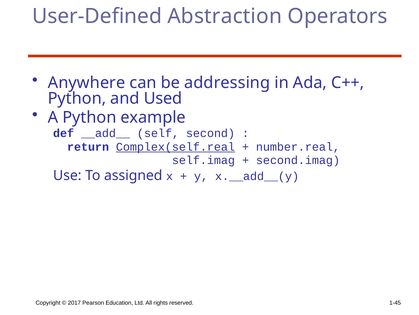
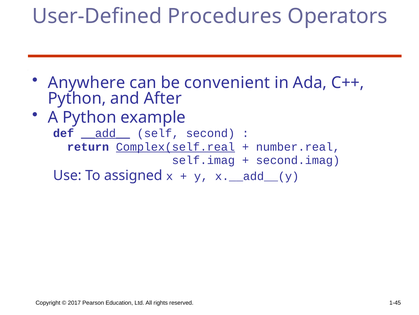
Abstraction: Abstraction -> Procedures (225, 16)
addressing: addressing -> convenient (227, 83)
Used: Used -> After (163, 98)
__add__ underline: none -> present (105, 133)
